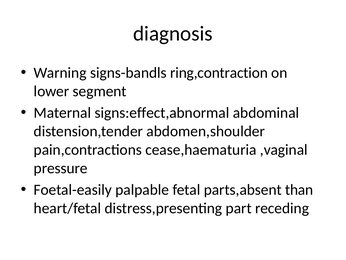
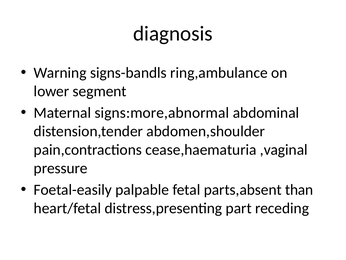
ring,contraction: ring,contraction -> ring,ambulance (219, 73)
signs:effect,abnormal: signs:effect,abnormal -> signs:more,abnormal (162, 113)
